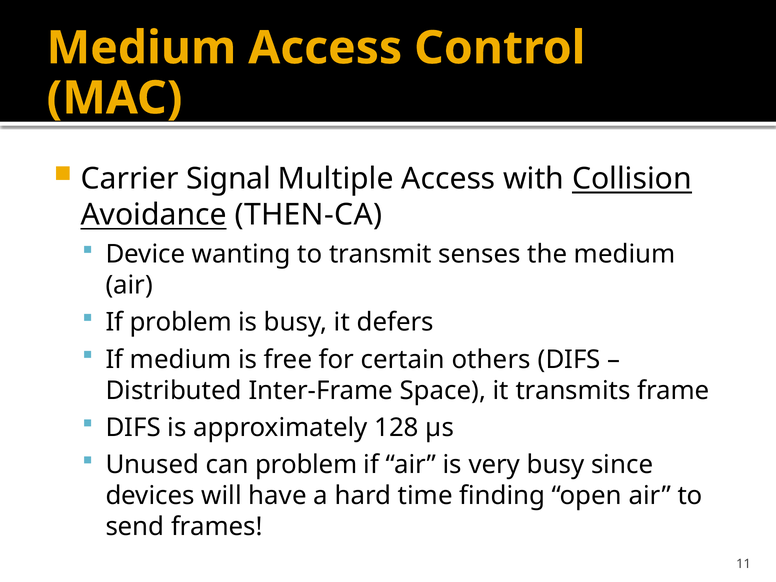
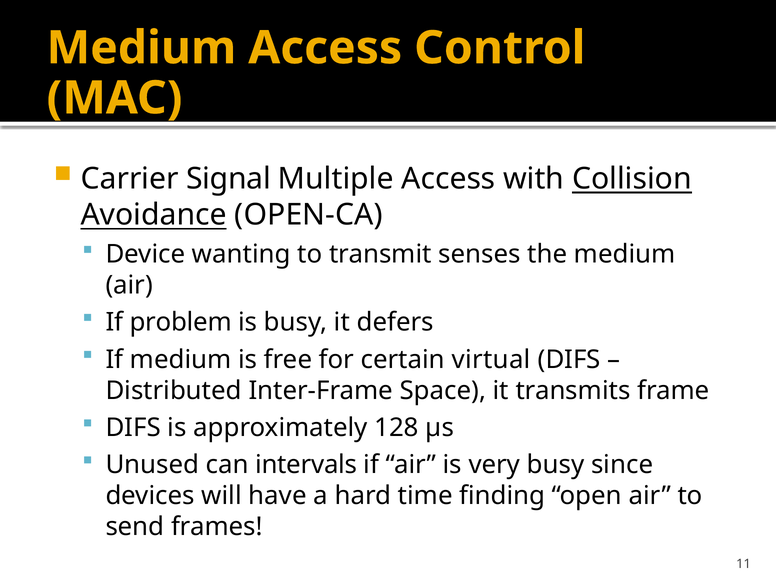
THEN-CA: THEN-CA -> OPEN-CA (309, 215)
others: others -> virtual (491, 359)
can problem: problem -> intervals (306, 465)
